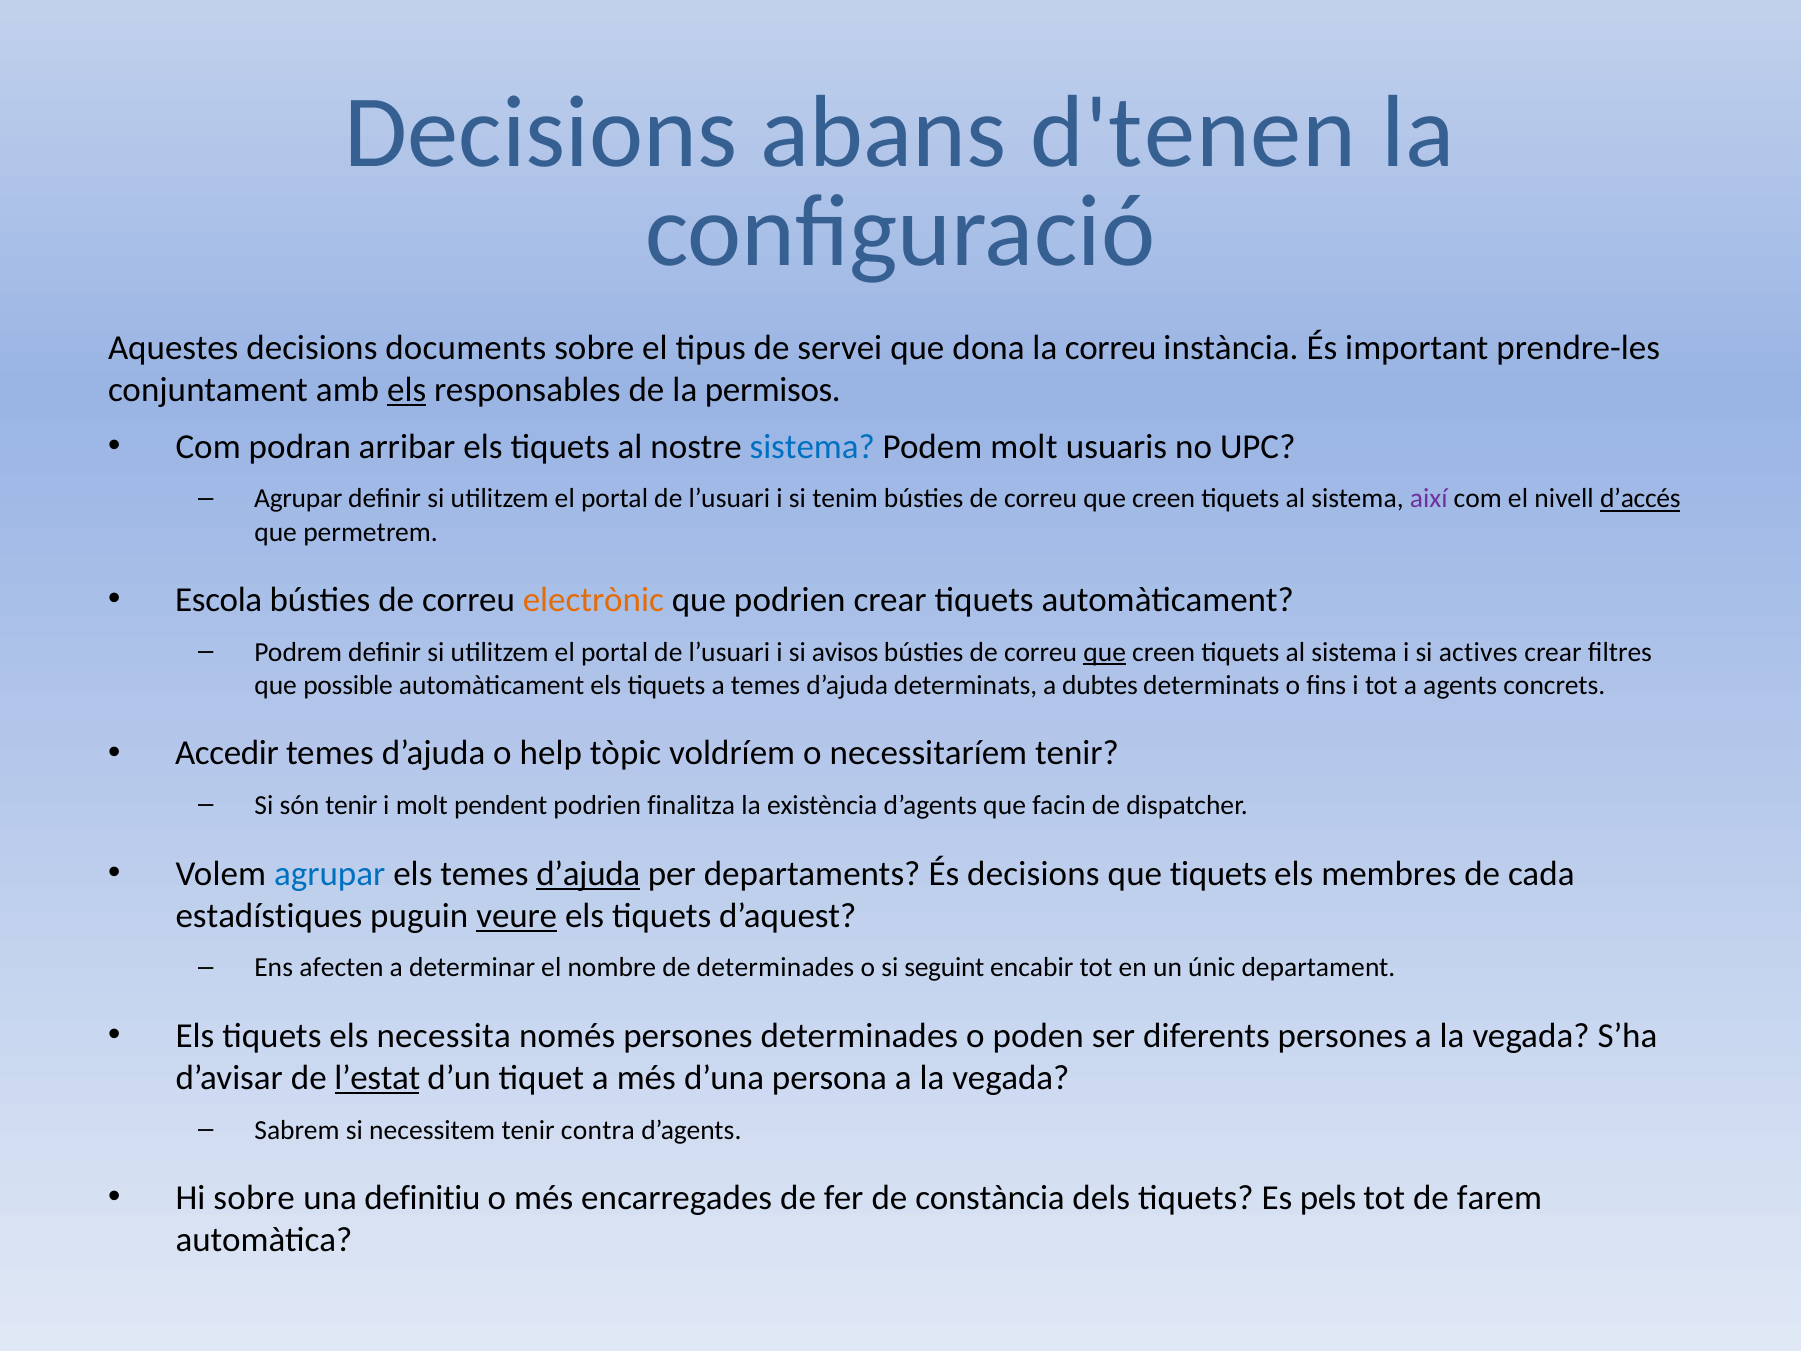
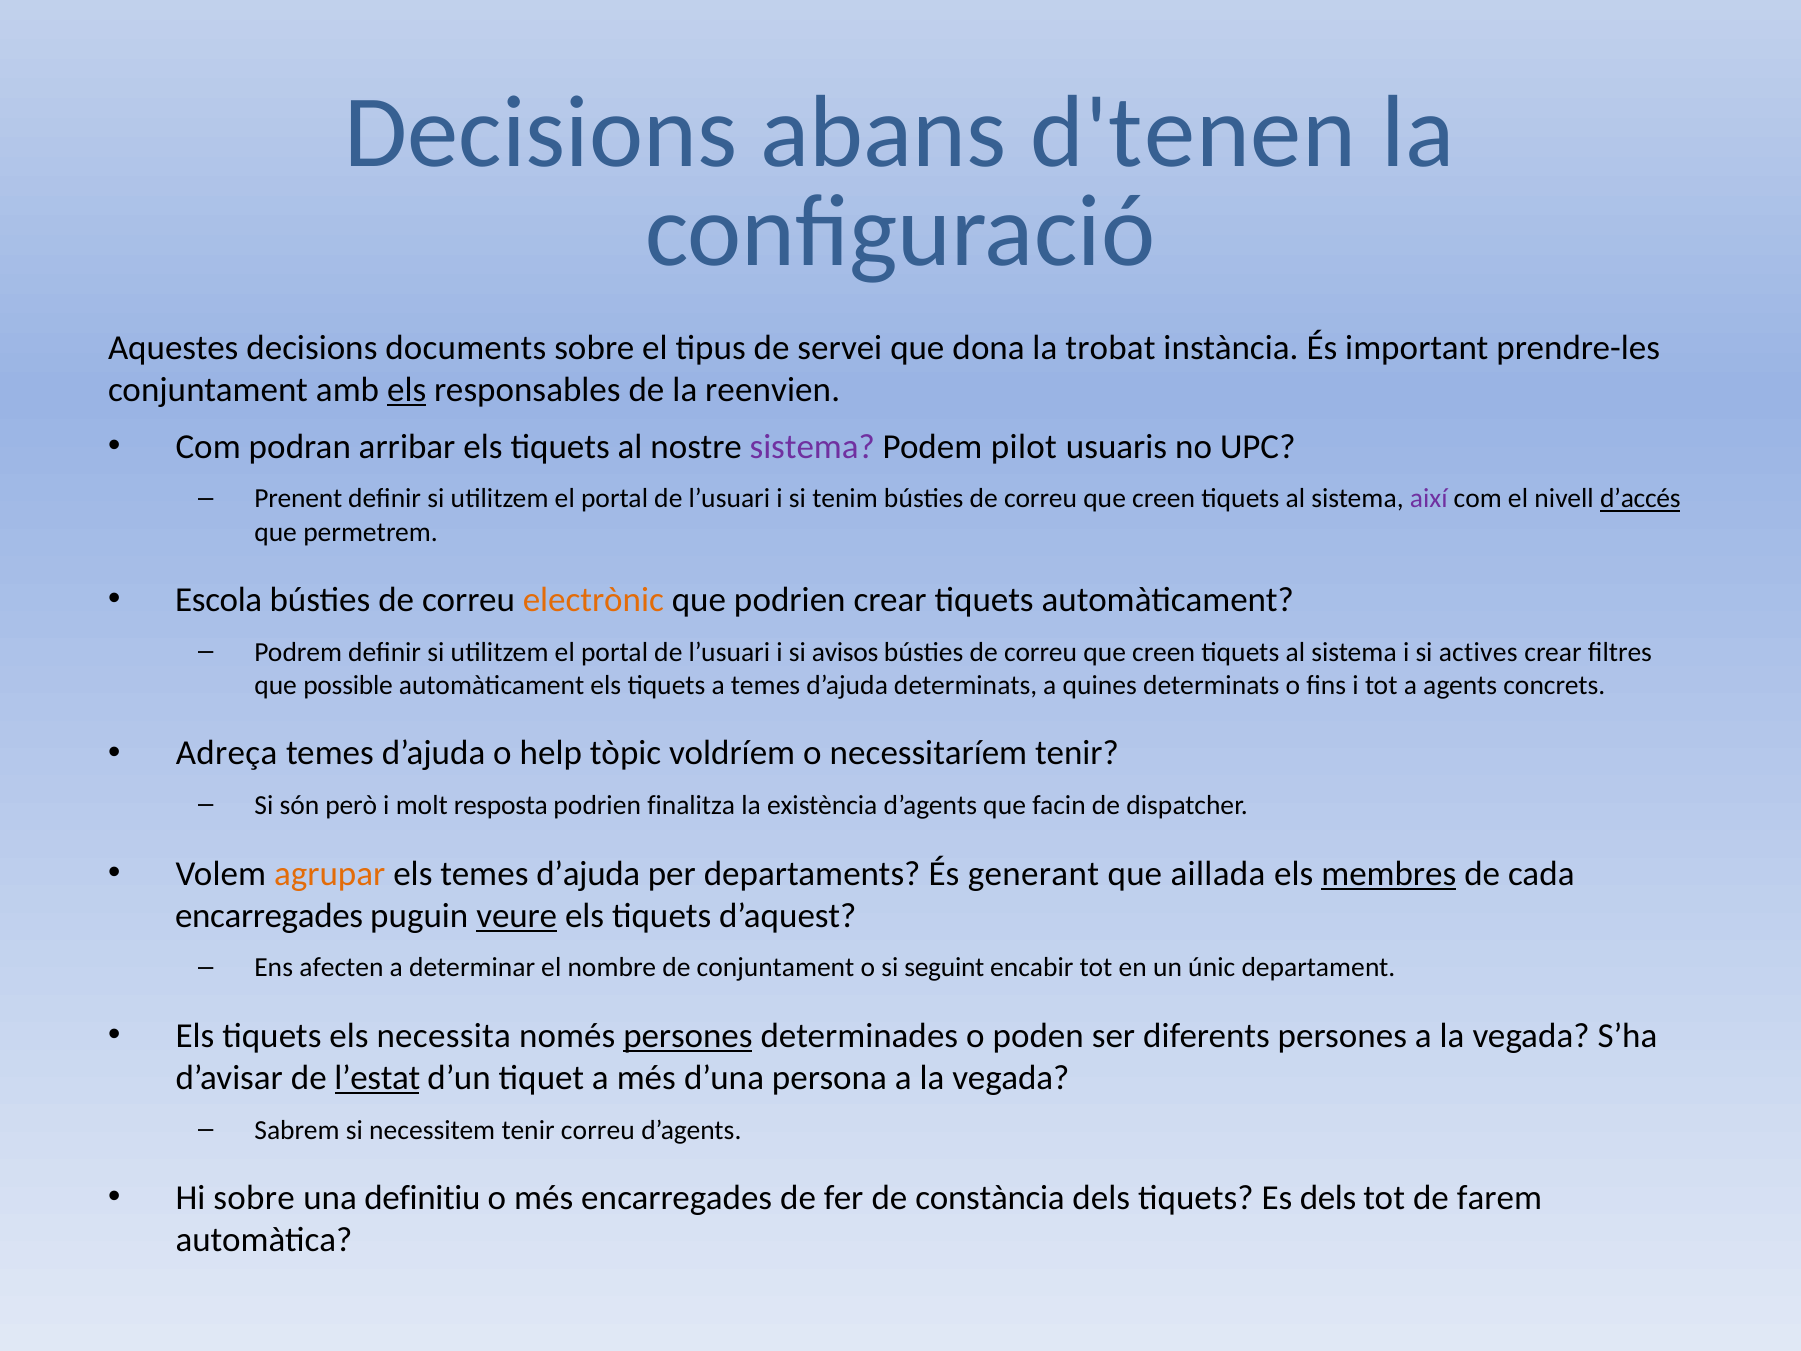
la correu: correu -> trobat (1110, 348)
permisos: permisos -> reenvien (773, 390)
sistema colour: blue -> purple (812, 447)
Podem molt: molt -> pilot (1024, 447)
Agrupar: Agrupar -> Prenent (298, 499)
que underline: present -> none (1105, 652)
dubtes: dubtes -> quines (1100, 685)
Accedir: Accedir -> Adreça (227, 753)
són tenir: tenir -> però (351, 805)
pendent: pendent -> resposta (501, 805)
agrupar colour: blue -> orange (330, 873)
d’ajuda underline: present -> none (588, 873)
És decisions: decisions -> generant (1033, 873)
que tiquets: tiquets -> aillada (1218, 873)
membres underline: none -> present (1389, 873)
estadístiques: estadístiques -> encarregades (269, 915)
de determinades: determinades -> conjuntament (776, 968)
persones underline: none -> present (688, 1036)
tenir contra: contra -> correu (598, 1130)
Es pels: pels -> dels (1328, 1198)
